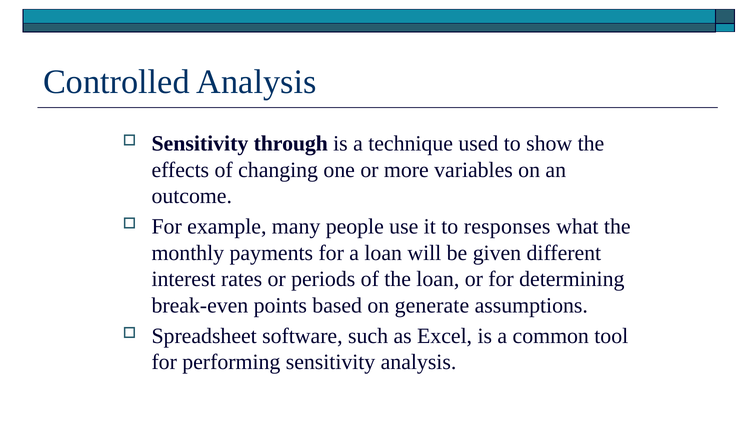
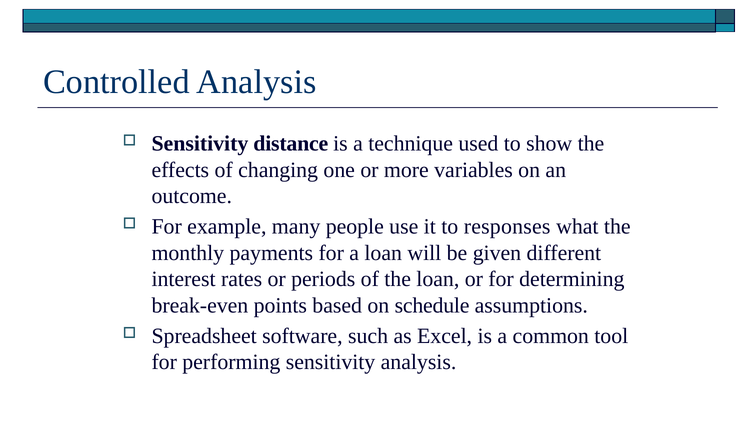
through: through -> distance (291, 144)
generate: generate -> schedule (432, 306)
